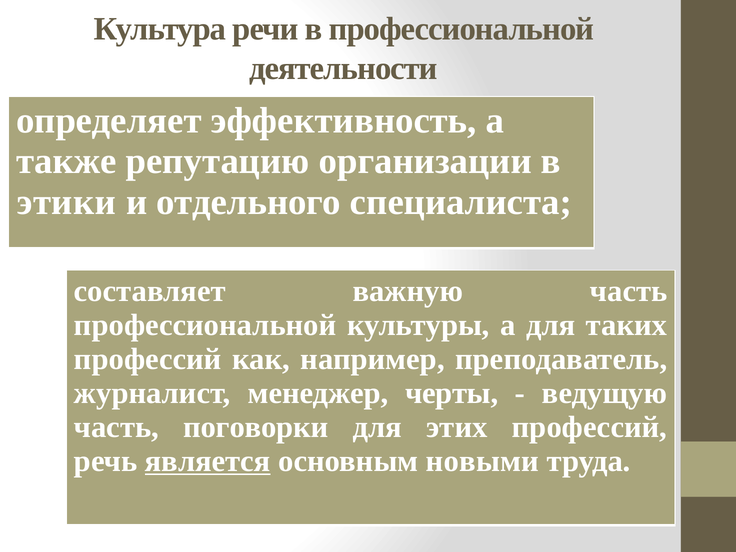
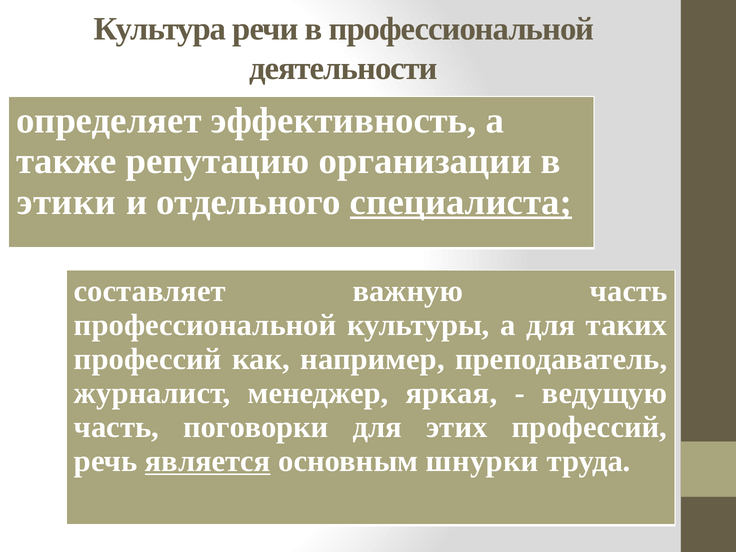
специалиста underline: none -> present (461, 202)
черты: черты -> яркая (452, 393)
новыми: новыми -> шнурки (482, 461)
